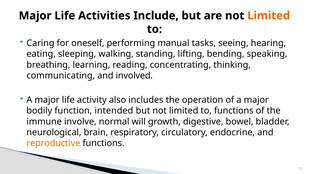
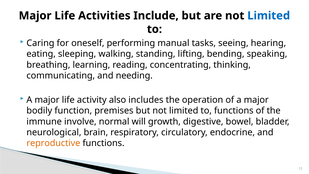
Limited colour: orange -> blue (269, 16)
involved: involved -> needing (134, 76)
intended: intended -> premises (114, 111)
